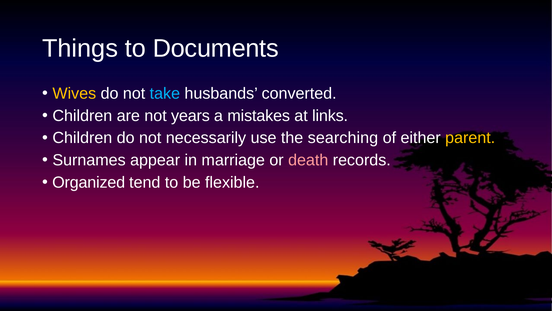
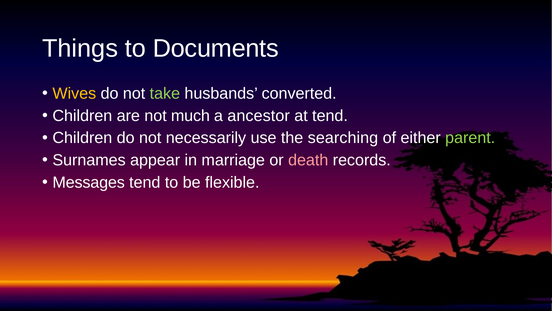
take colour: light blue -> light green (165, 93)
years: years -> much (190, 116)
mistakes: mistakes -> ancestor (259, 116)
at links: links -> tend (330, 116)
parent colour: yellow -> light green (470, 138)
Organized: Organized -> Messages (89, 182)
